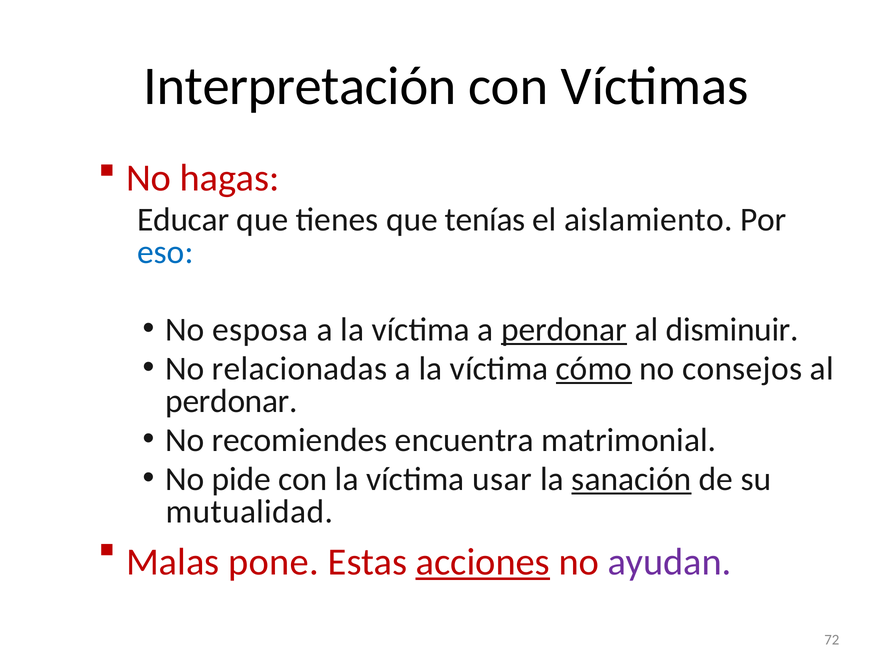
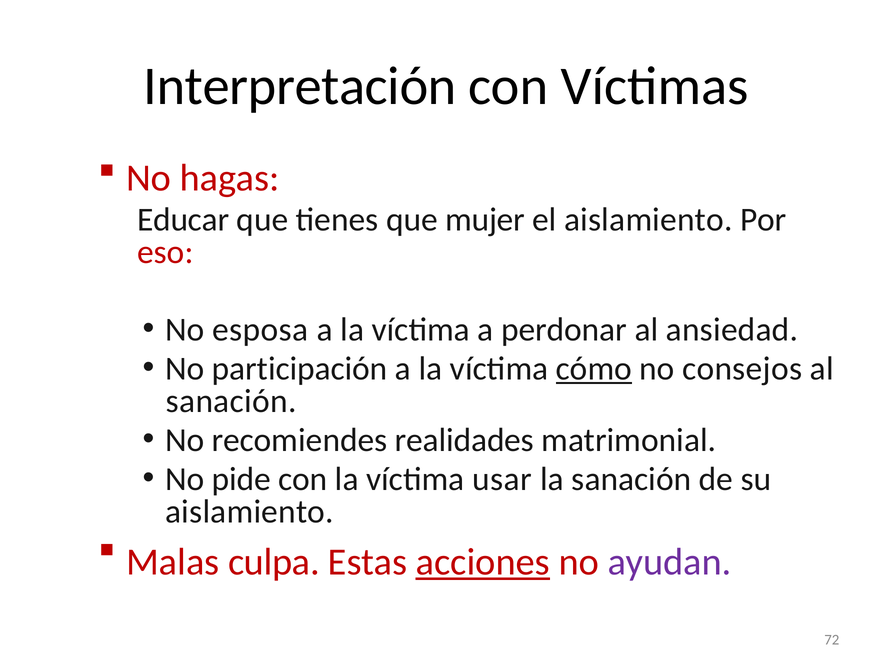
tenías: tenías -> mujer (485, 219)
eso colour: blue -> red (165, 252)
perdonar underline: present -> none (564, 330)
disminuir: disminuir -> ansiedad (732, 330)
relacionadas: relacionadas -> participación (300, 369)
perdonar: perdonar -> sanación (231, 401)
encuentra: encuentra -> realidades (465, 440)
sanación underline: present -> none (631, 479)
mutualidad: mutualidad -> aislamiento (249, 511)
pone: pone -> culpa (274, 562)
